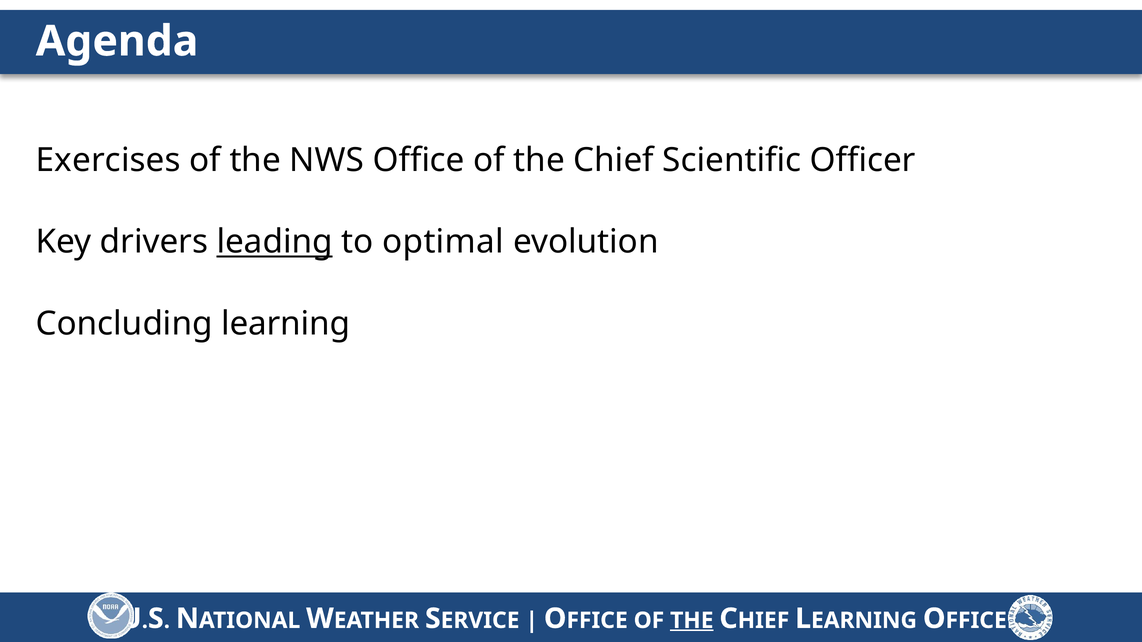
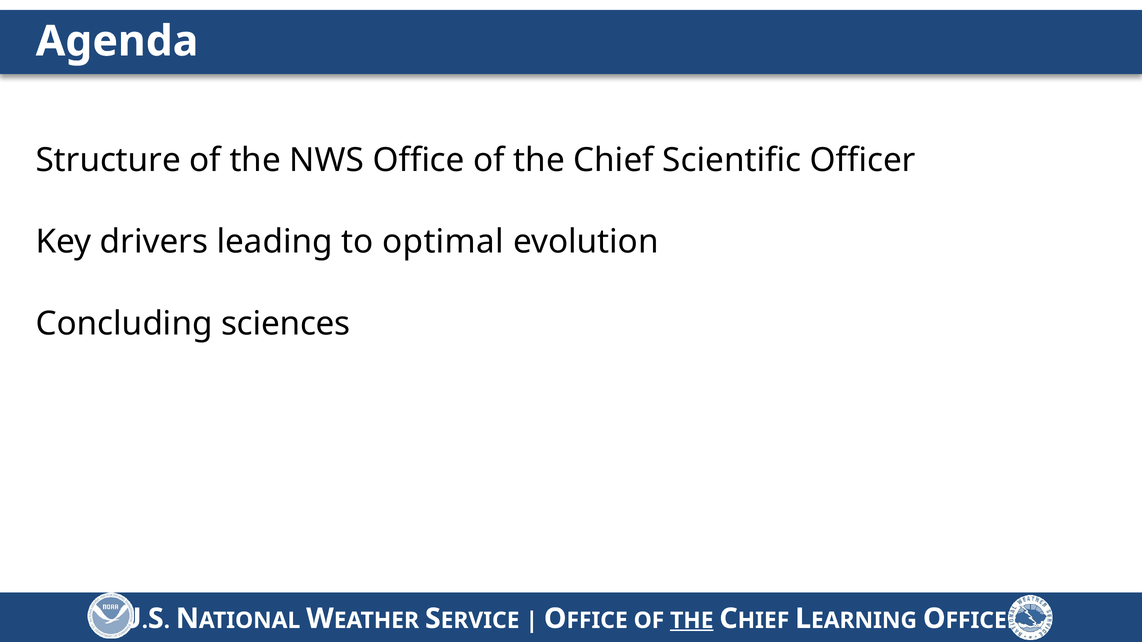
Exercises: Exercises -> Structure (108, 160)
leading underline: present -> none (275, 242)
learning: learning -> sciences (286, 324)
